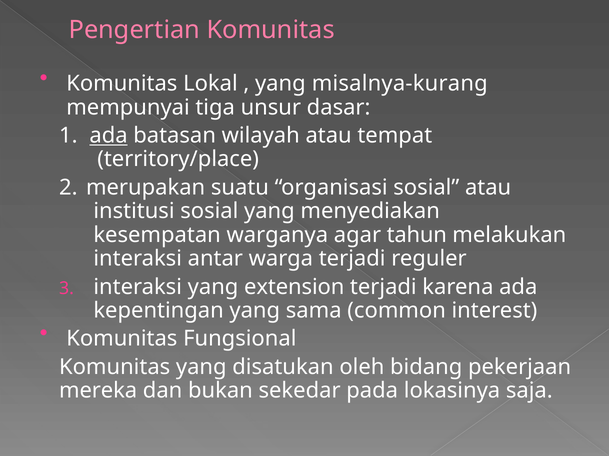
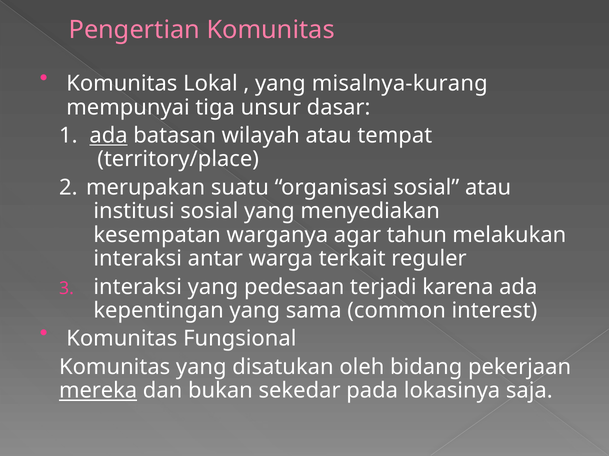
warga terjadi: terjadi -> terkait (352, 259)
extension: extension -> pedesaan (294, 287)
mereka underline: none -> present (98, 391)
